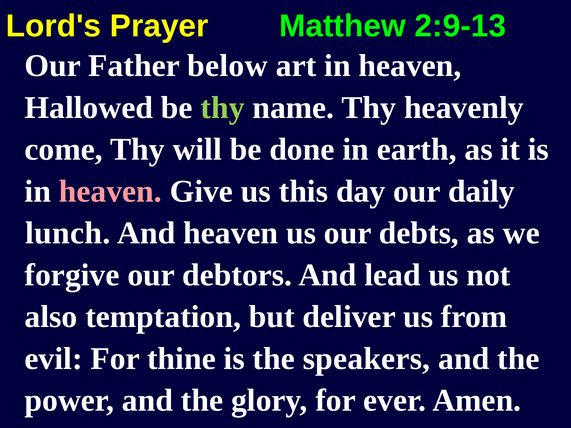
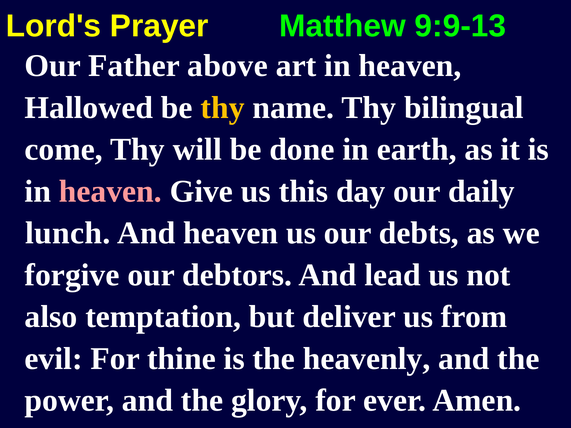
2:9-13: 2:9-13 -> 9:9-13 (460, 26)
below: below -> above (227, 66)
thy colour: light green -> yellow (223, 108)
heavenly: heavenly -> bilingual (464, 108)
speakers: speakers -> heavenly (367, 359)
